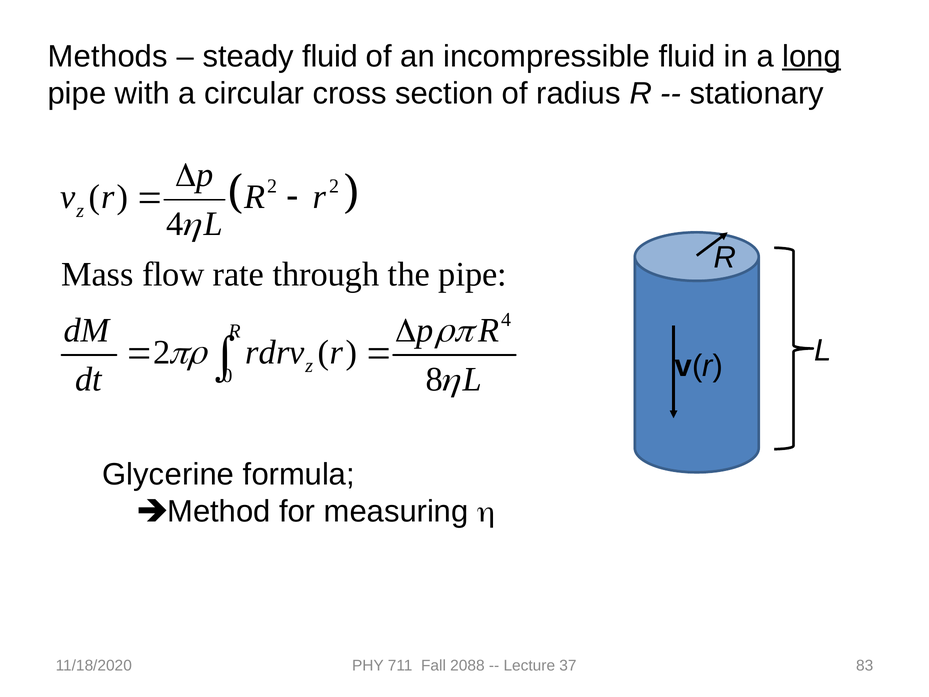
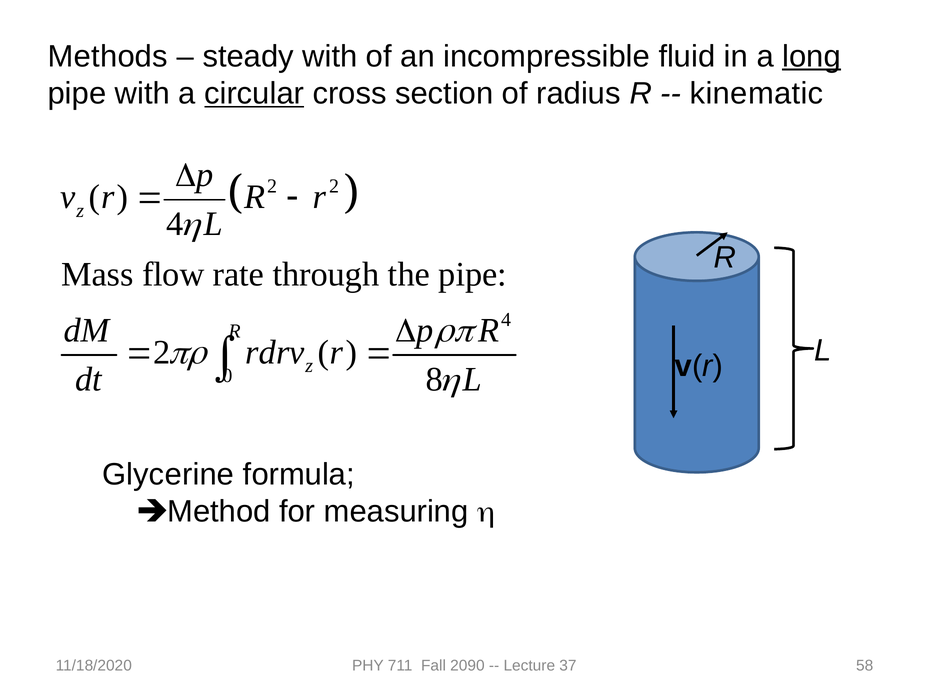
steady fluid: fluid -> with (330, 56)
circular underline: none -> present (254, 93)
stationary: stationary -> kinematic (757, 93)
2088: 2088 -> 2090 (467, 665)
83: 83 -> 58 (865, 665)
